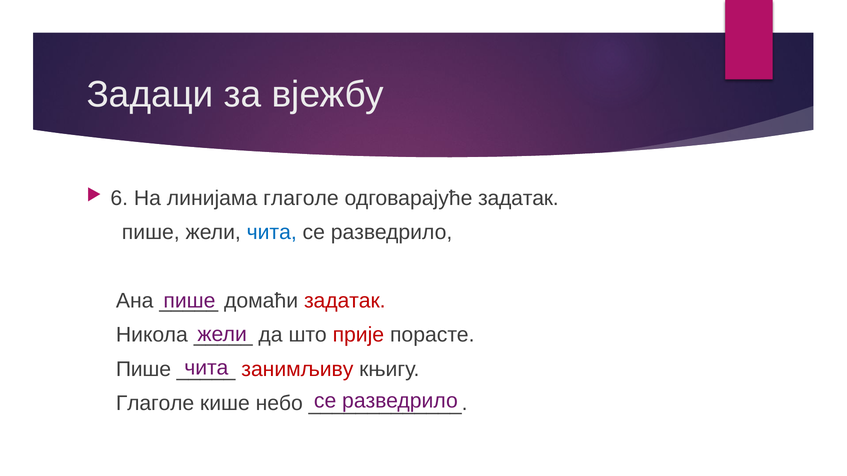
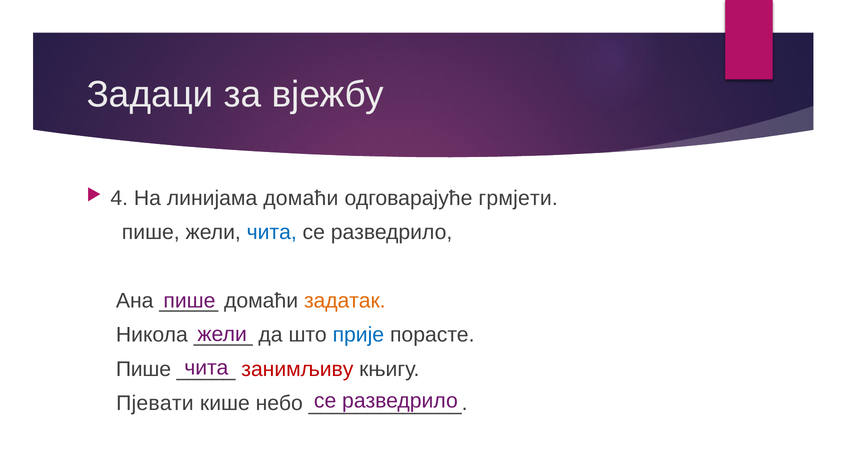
6: 6 -> 4 (119, 198)
линијама глаголе: глаголе -> домаћи (301, 198)
одговарајуће задатак: задатак -> грмјети (518, 198)
задатак colour: red -> orange (345, 301)
прије colour: red -> blue (358, 335)
Глаголе: Глаголе -> Пјевати (155, 404)
